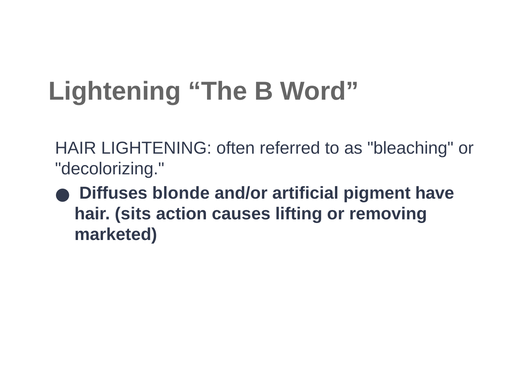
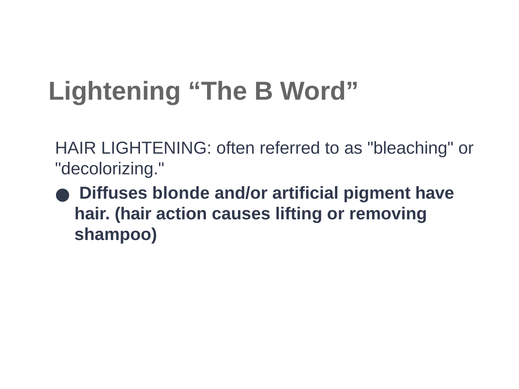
hair sits: sits -> hair (133, 214)
marketed: marketed -> shampoo (116, 235)
